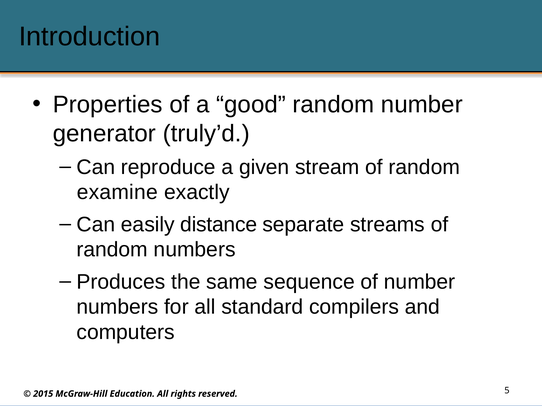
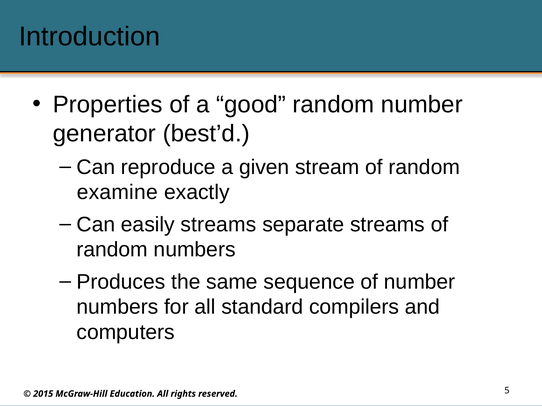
truly’d: truly’d -> best’d (206, 134)
easily distance: distance -> streams (218, 225)
